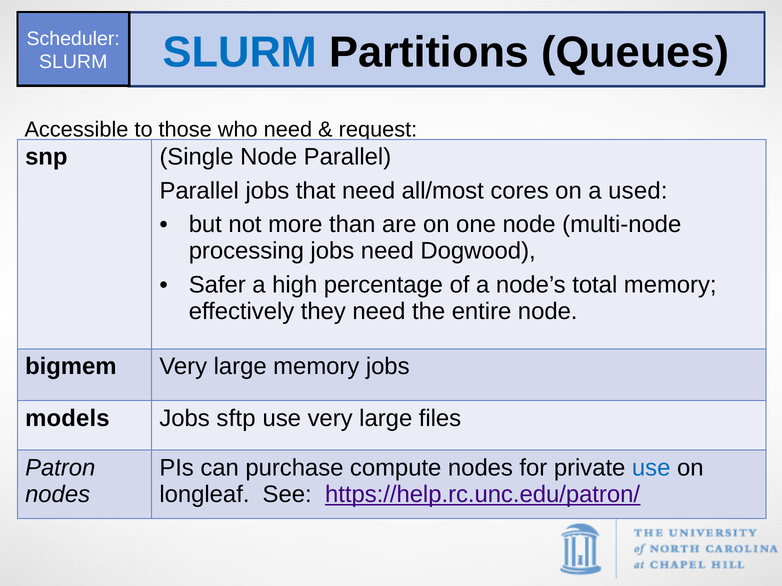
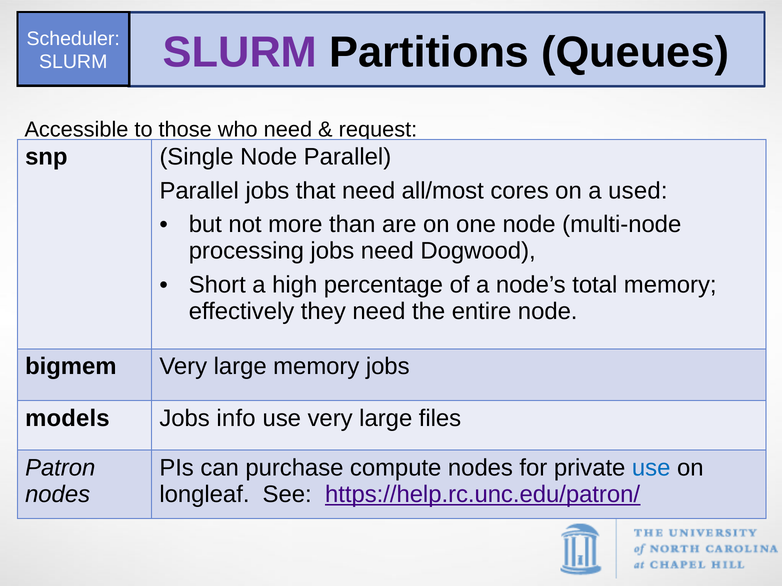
SLURM colour: blue -> purple (240, 52)
Safer: Safer -> Short (217, 285)
sftp: sftp -> info (236, 419)
